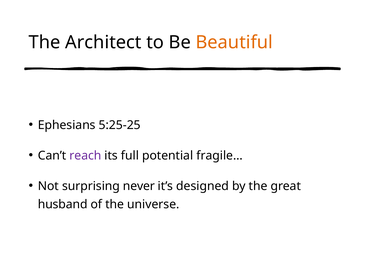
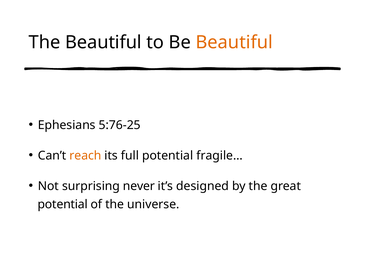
The Architect: Architect -> Beautiful (103, 42)
5:25-25: 5:25-25 -> 5:76-25 (120, 125)
reach colour: purple -> orange (85, 155)
husband: husband -> potential (63, 204)
